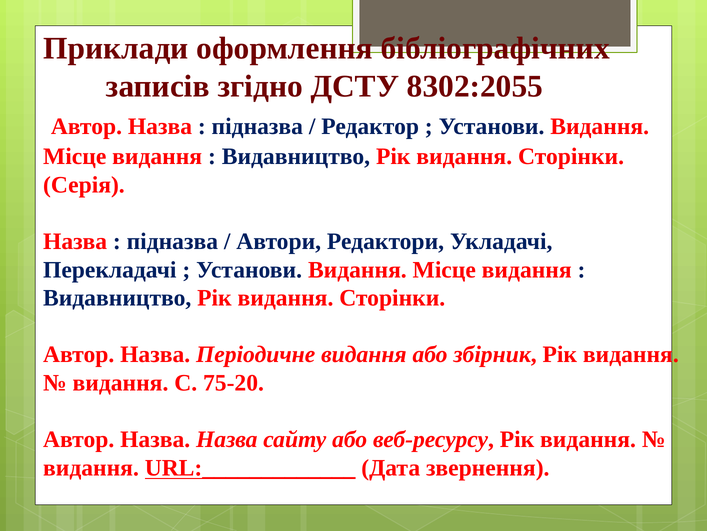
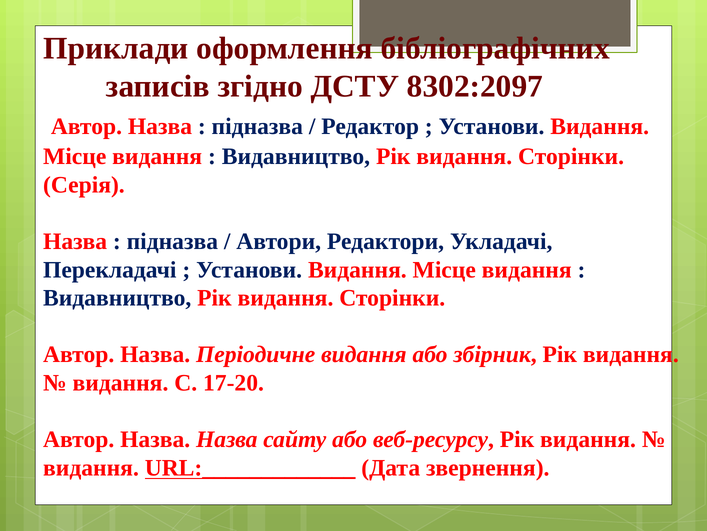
8302:2055: 8302:2055 -> 8302:2097 (475, 86)
75-20: 75-20 -> 17-20 (234, 382)
